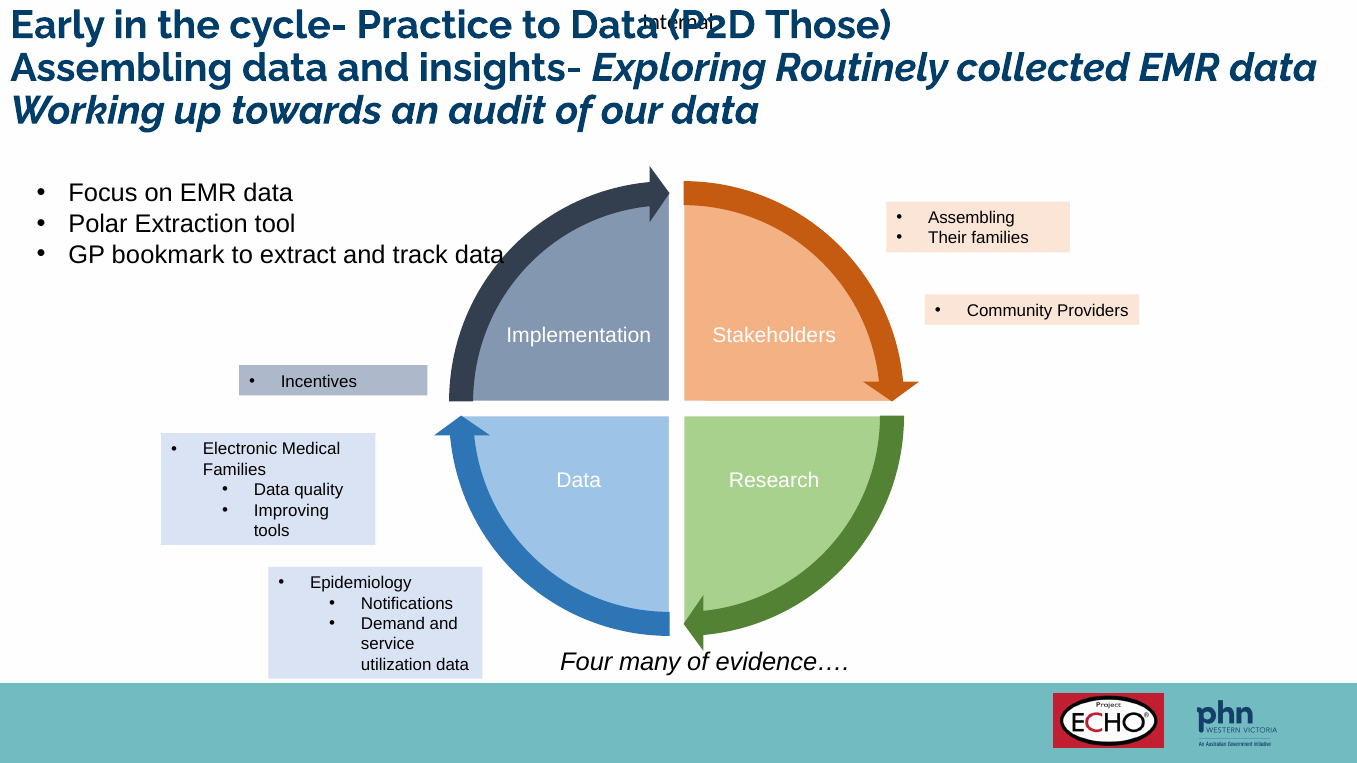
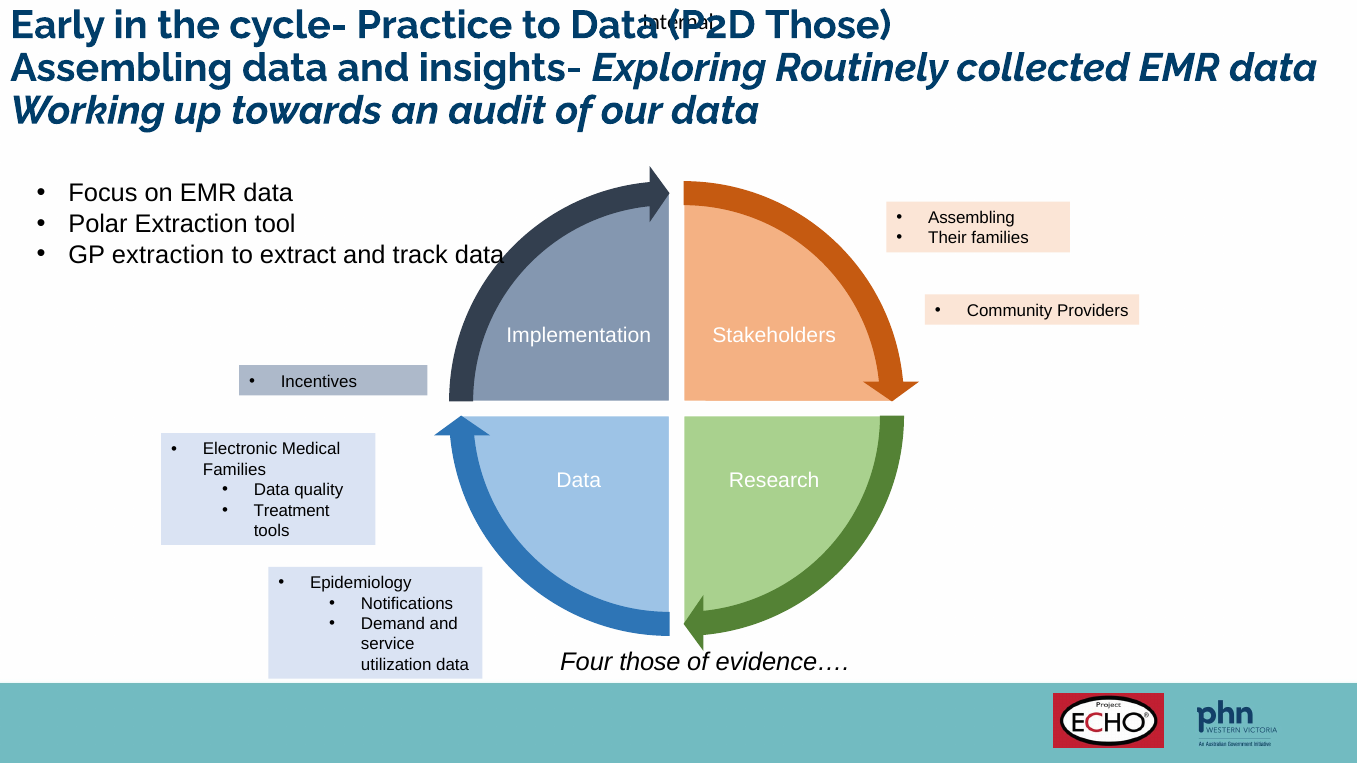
GP bookmark: bookmark -> extraction (168, 255)
Improving: Improving -> Treatment (292, 511)
Four many: many -> those (650, 663)
